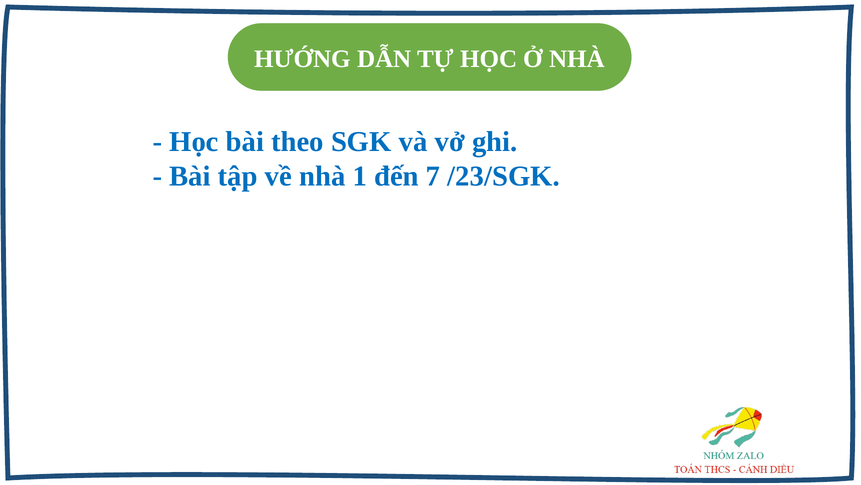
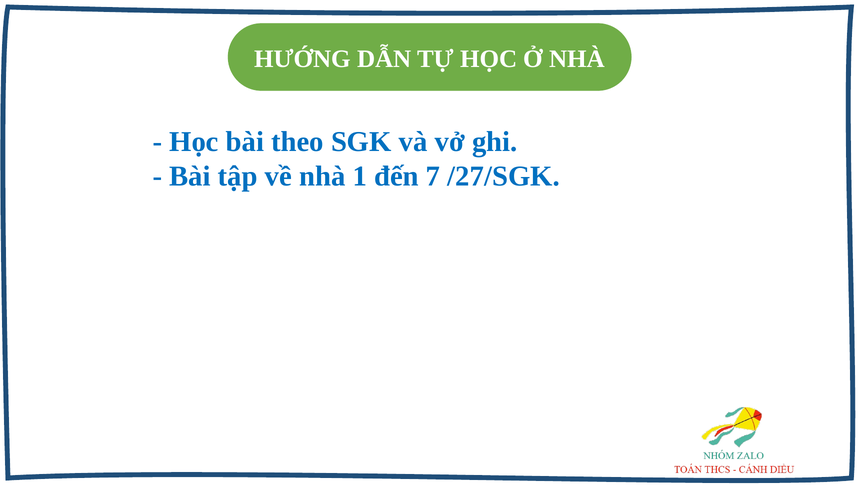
/23/SGK: /23/SGK -> /27/SGK (504, 176)
